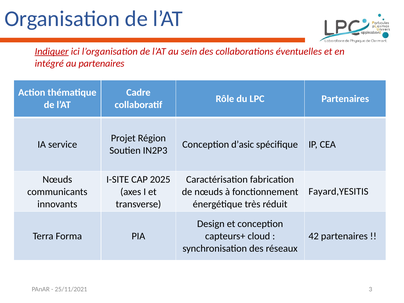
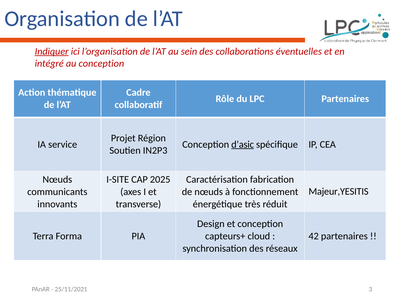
au partenaires: partenaires -> conception (101, 64)
d’asic underline: none -> present (243, 144)
Fayard,YESITIS: Fayard,YESITIS -> Majeur,YESITIS (339, 191)
